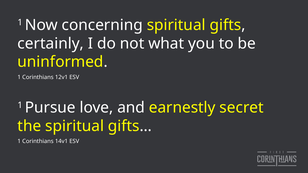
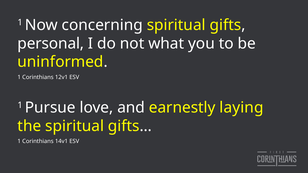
certainly: certainly -> personal (51, 44)
secret: secret -> laying (242, 108)
